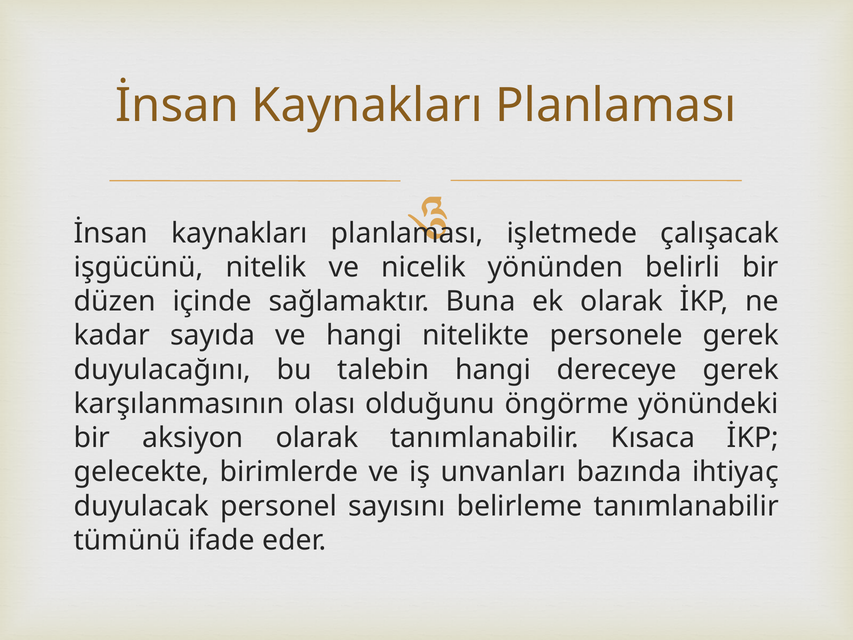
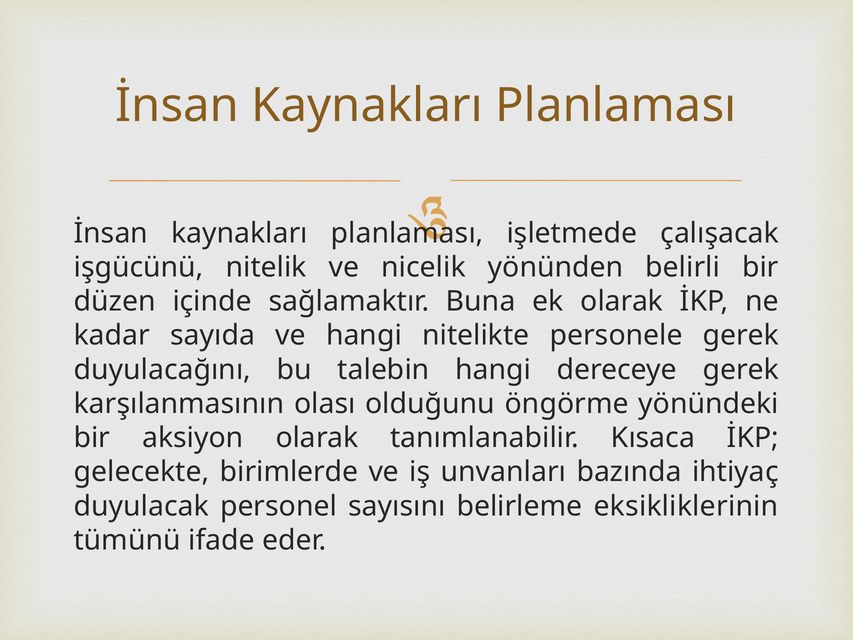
belirleme tanımlanabilir: tanımlanabilir -> eksikliklerinin (686, 506)
